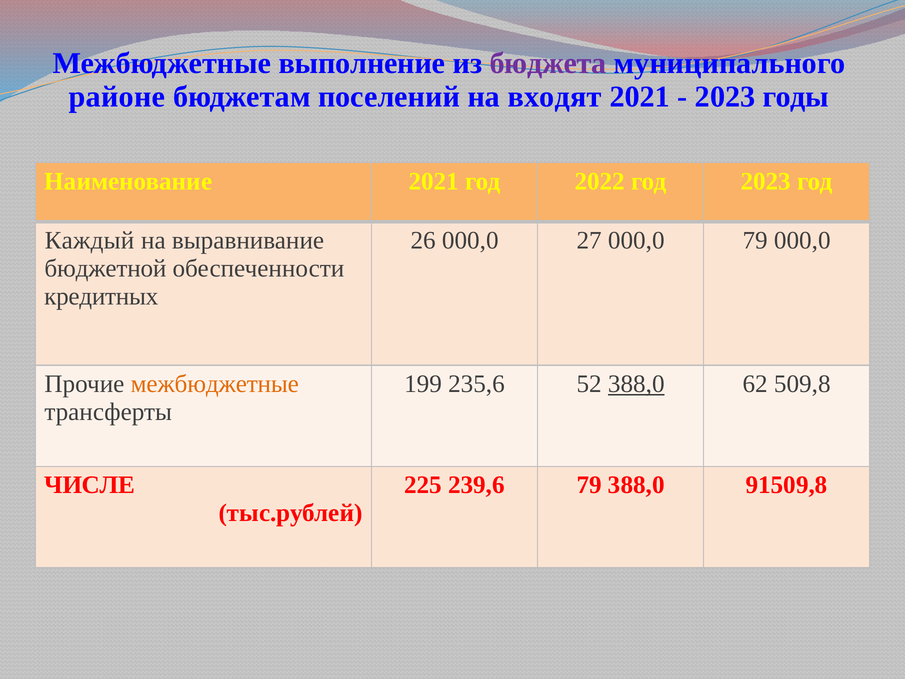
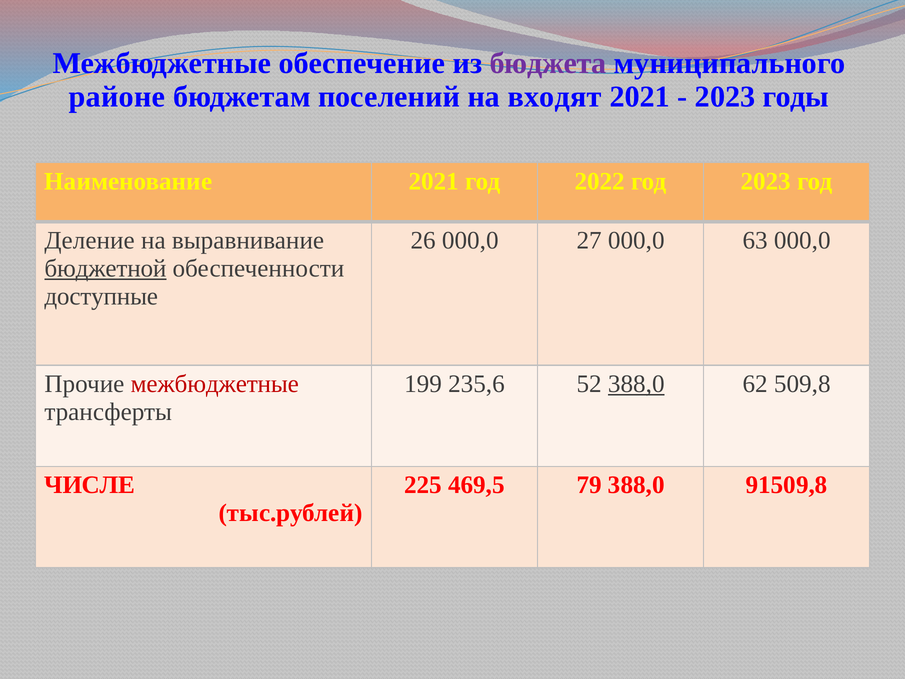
выполнение: выполнение -> обеспечение (362, 63)
Каждый: Каждый -> Деление (90, 240)
000,0 79: 79 -> 63 (755, 240)
бюджетной underline: none -> present (105, 268)
кредитных: кредитных -> доступные (101, 296)
межбюджетные colour: orange -> red (215, 384)
239,6: 239,6 -> 469,5 (476, 485)
